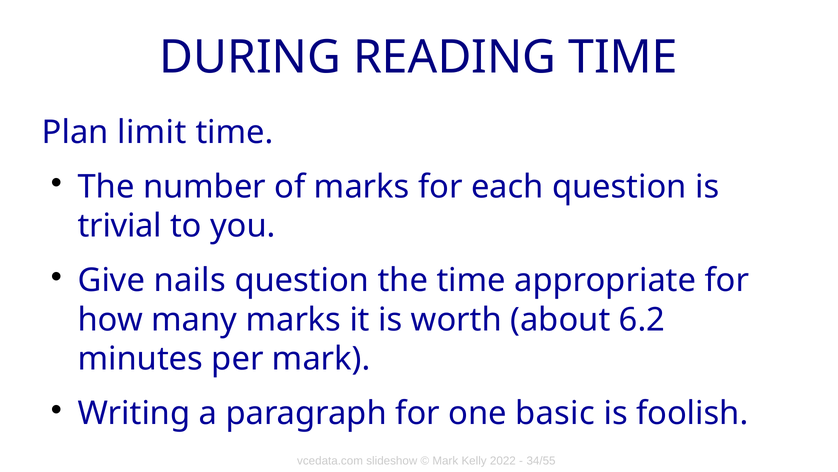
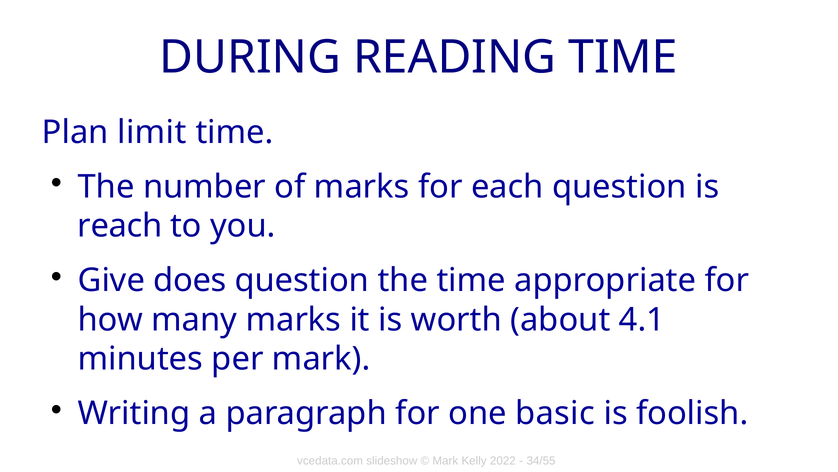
trivial: trivial -> reach (120, 226)
nails: nails -> does (190, 280)
6.2: 6.2 -> 4.1 (642, 319)
